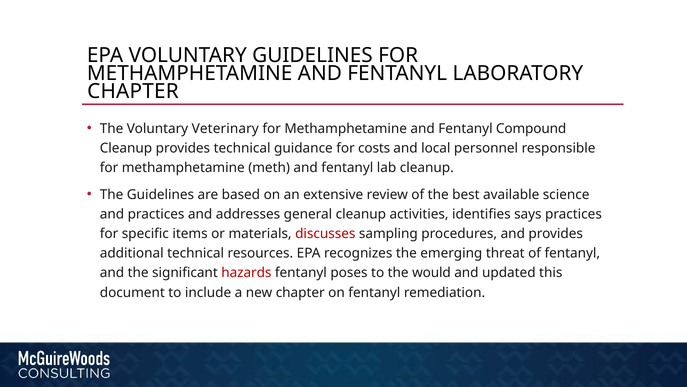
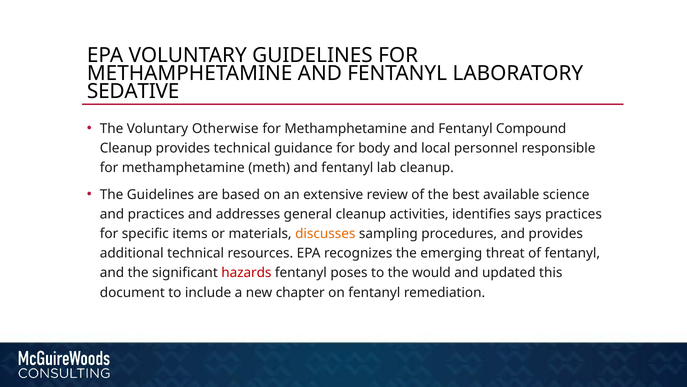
CHAPTER: CHAPTER -> SEDATIVE (133, 91)
Veterinary: Veterinary -> Otherwise (225, 129)
costs: costs -> body (374, 148)
discusses colour: red -> orange (325, 233)
